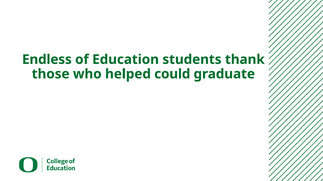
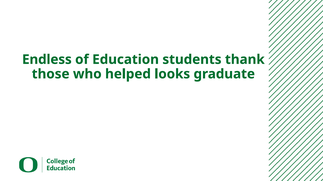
could: could -> looks (172, 74)
